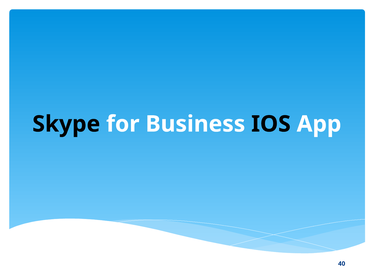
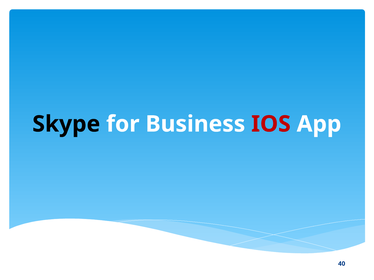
IOS colour: black -> red (271, 124)
